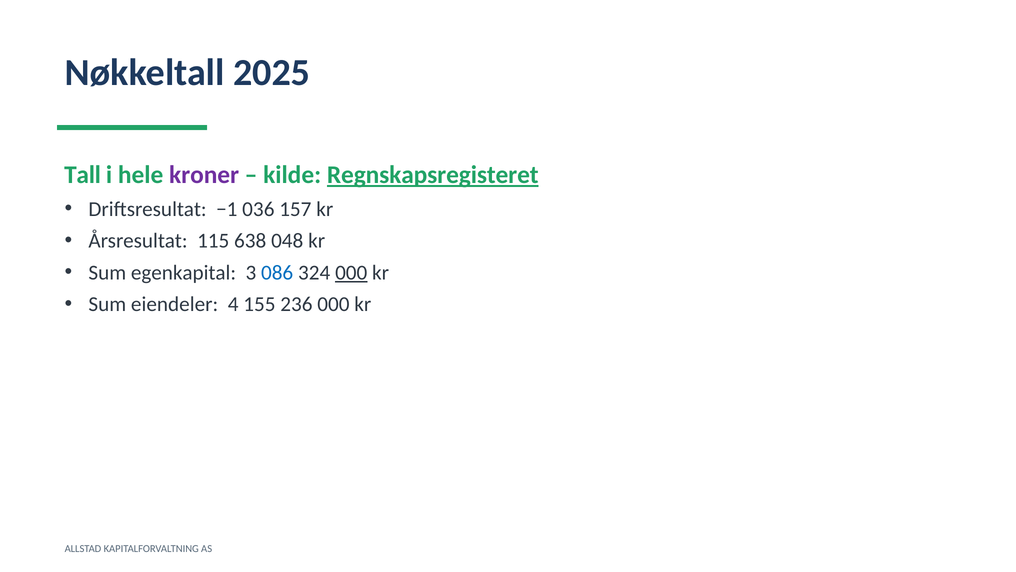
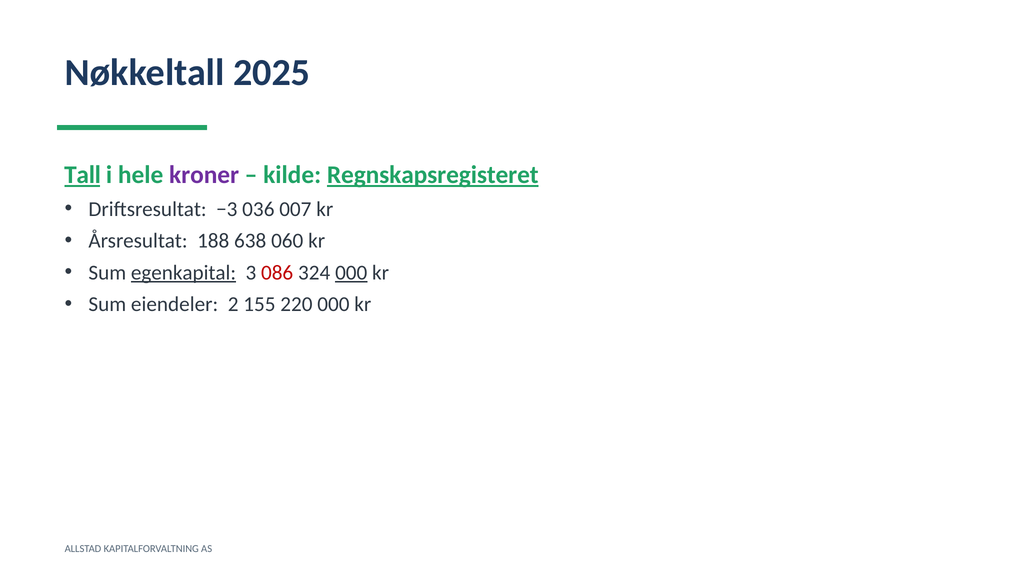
Tall underline: none -> present (83, 175)
−1: −1 -> −3 (227, 209)
157: 157 -> 007 (295, 209)
115: 115 -> 188 (213, 241)
048: 048 -> 060 (287, 241)
egenkapital underline: none -> present (184, 272)
086 colour: blue -> red (277, 272)
4: 4 -> 2 (233, 304)
236: 236 -> 220 (296, 304)
